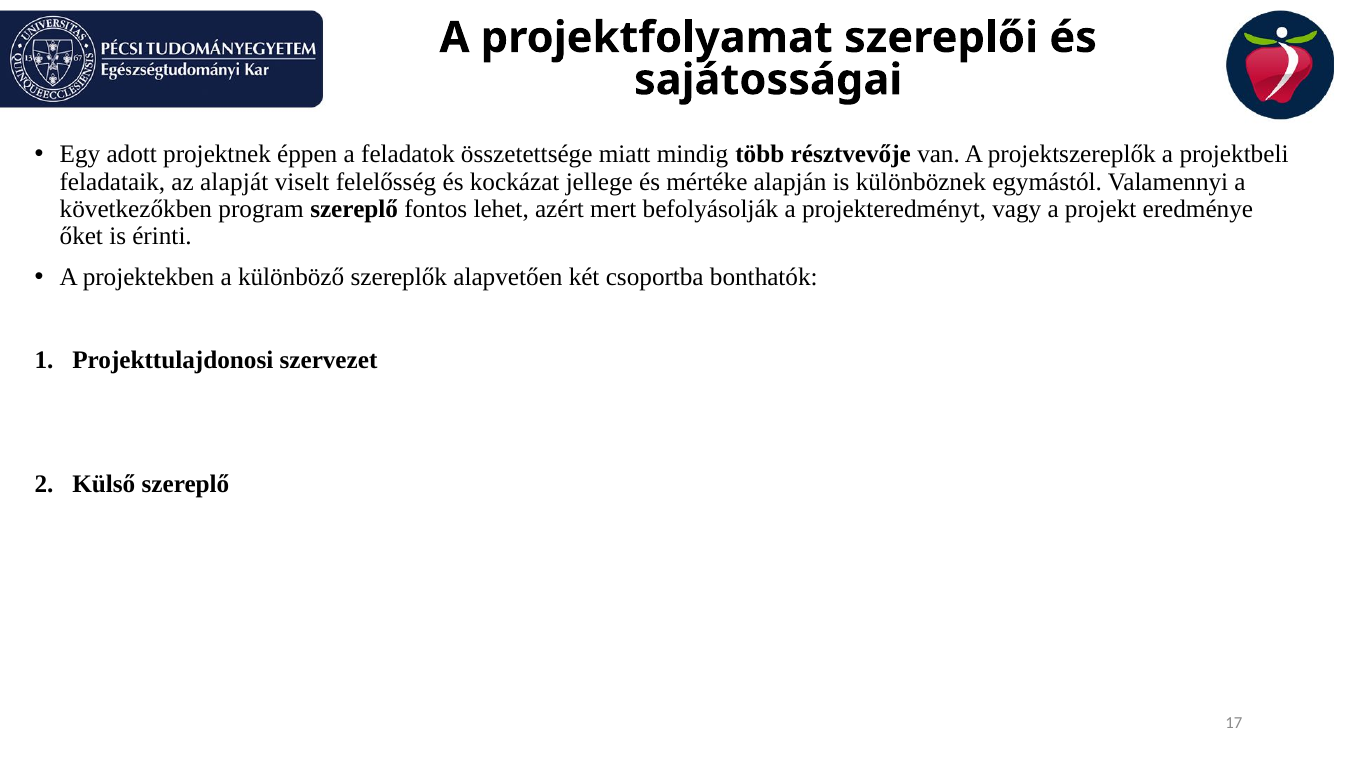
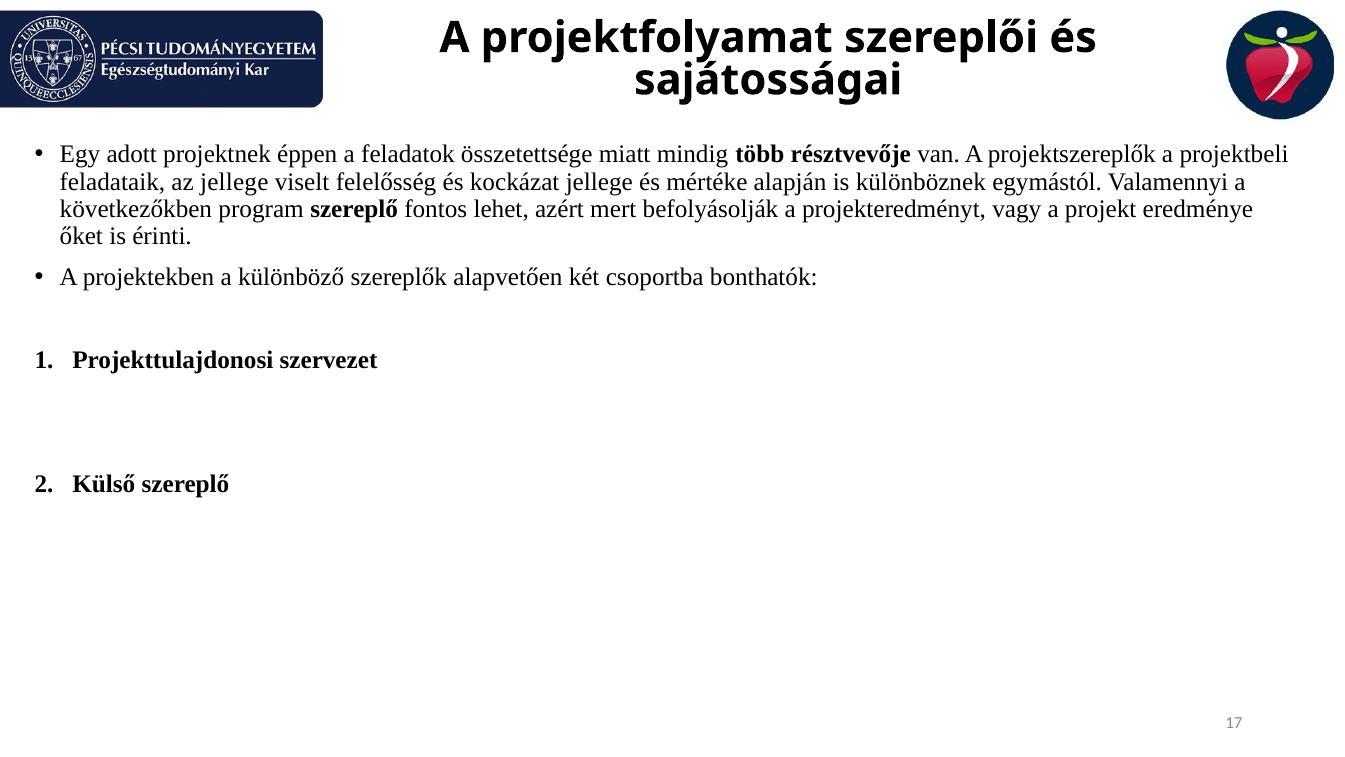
az alapját: alapját -> jellege (234, 182)
